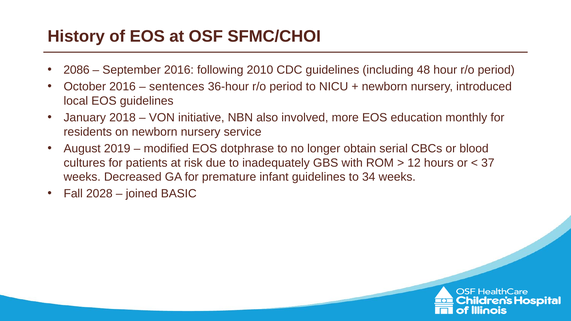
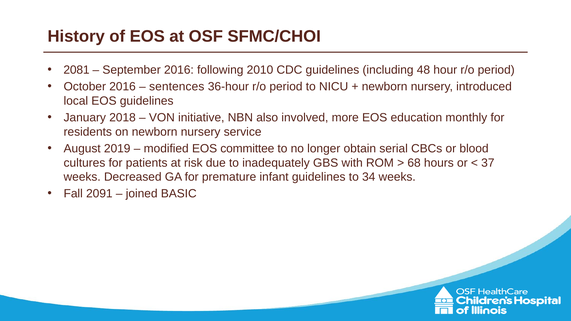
2086: 2086 -> 2081 (77, 70)
dotphrase: dotphrase -> committee (247, 149)
12: 12 -> 68 (414, 163)
2028: 2028 -> 2091 (99, 194)
